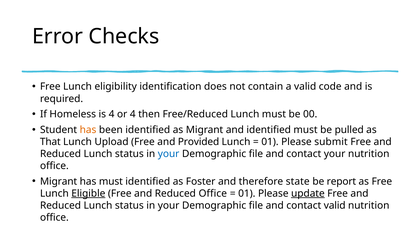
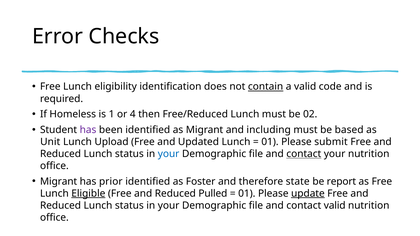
contain underline: none -> present (266, 87)
is 4: 4 -> 1 (112, 114)
00: 00 -> 02 (310, 114)
has colour: orange -> purple (88, 130)
and identified: identified -> including (269, 130)
pulled: pulled -> based (349, 130)
That: That -> Unit (50, 142)
Provided: Provided -> Updated (198, 142)
contact underline: none -> present (304, 154)
has must: must -> prior (111, 182)
Reduced Office: Office -> Pulled (213, 194)
